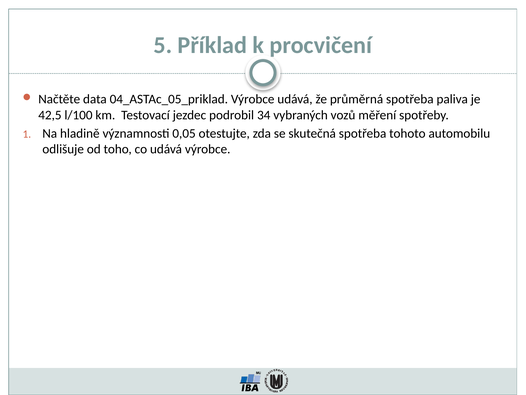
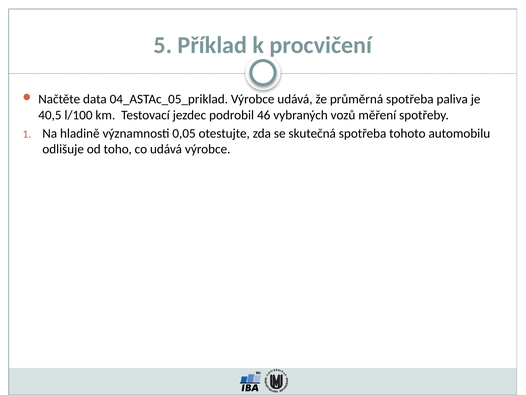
42,5: 42,5 -> 40,5 (50, 115)
34: 34 -> 46 (264, 115)
